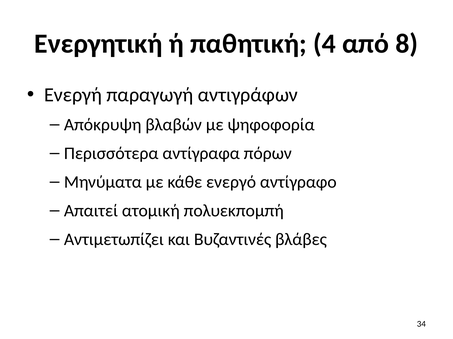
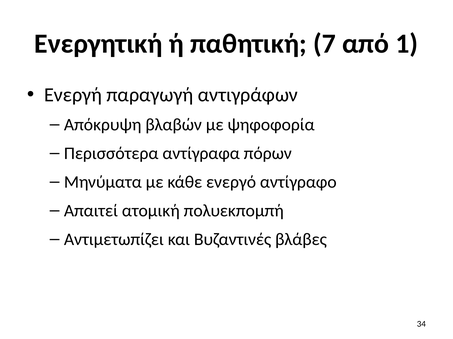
4: 4 -> 7 (324, 44)
8: 8 -> 1 (407, 44)
